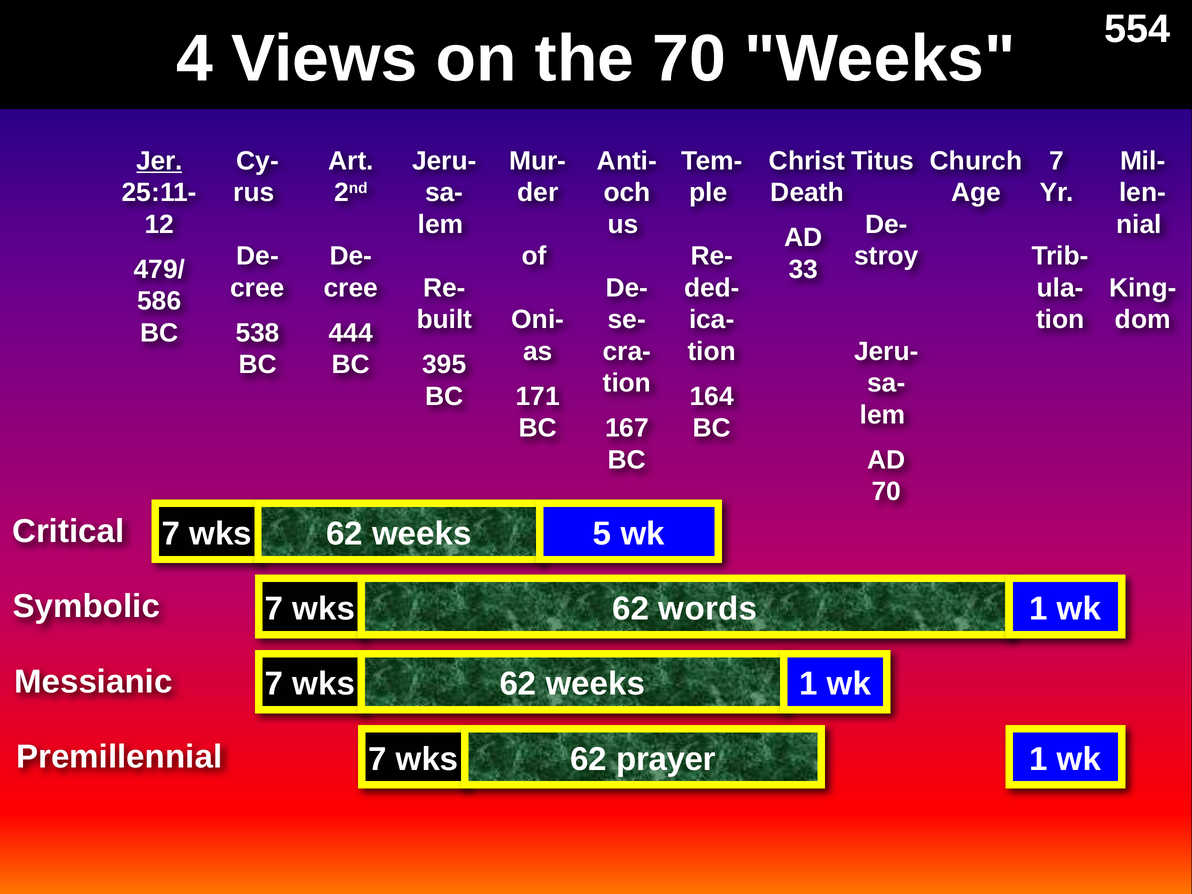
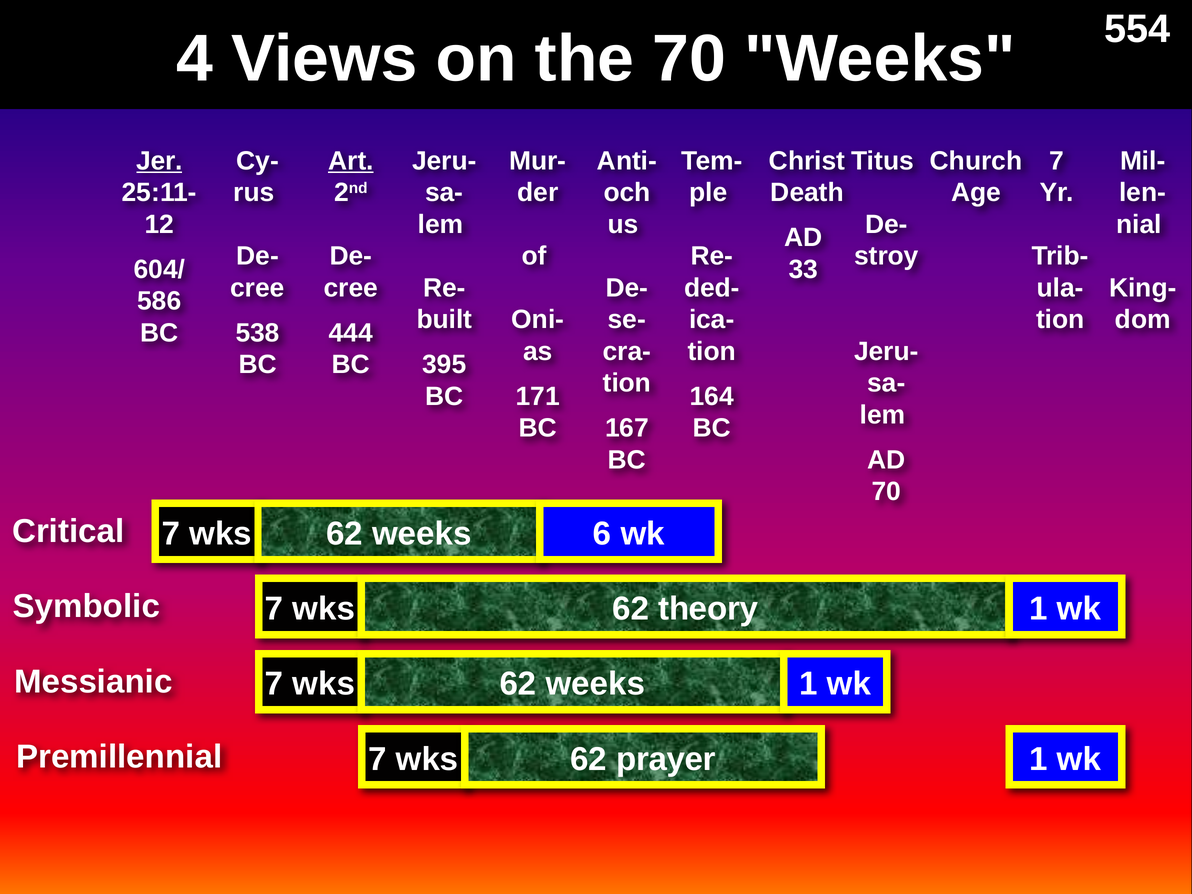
Art underline: none -> present (351, 161)
479/: 479/ -> 604/ (159, 269)
5: 5 -> 6 (602, 534)
words: words -> theory (708, 609)
